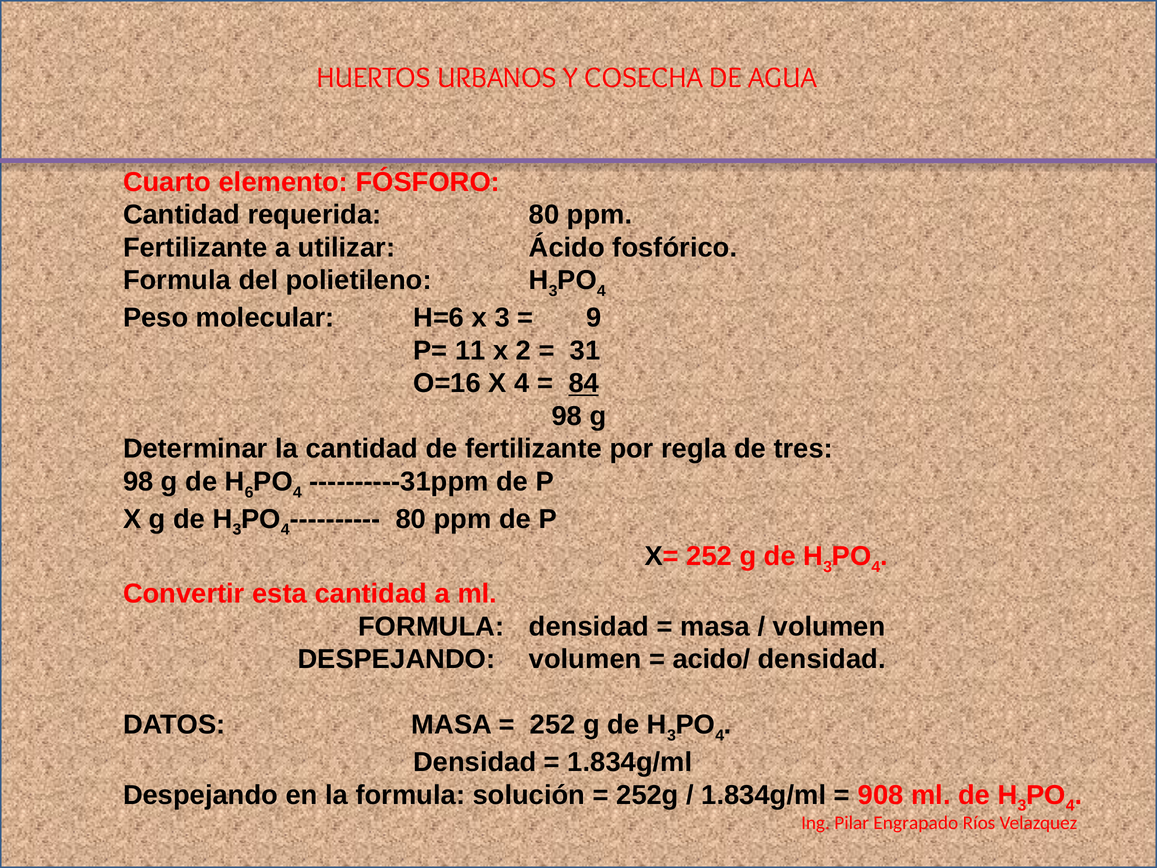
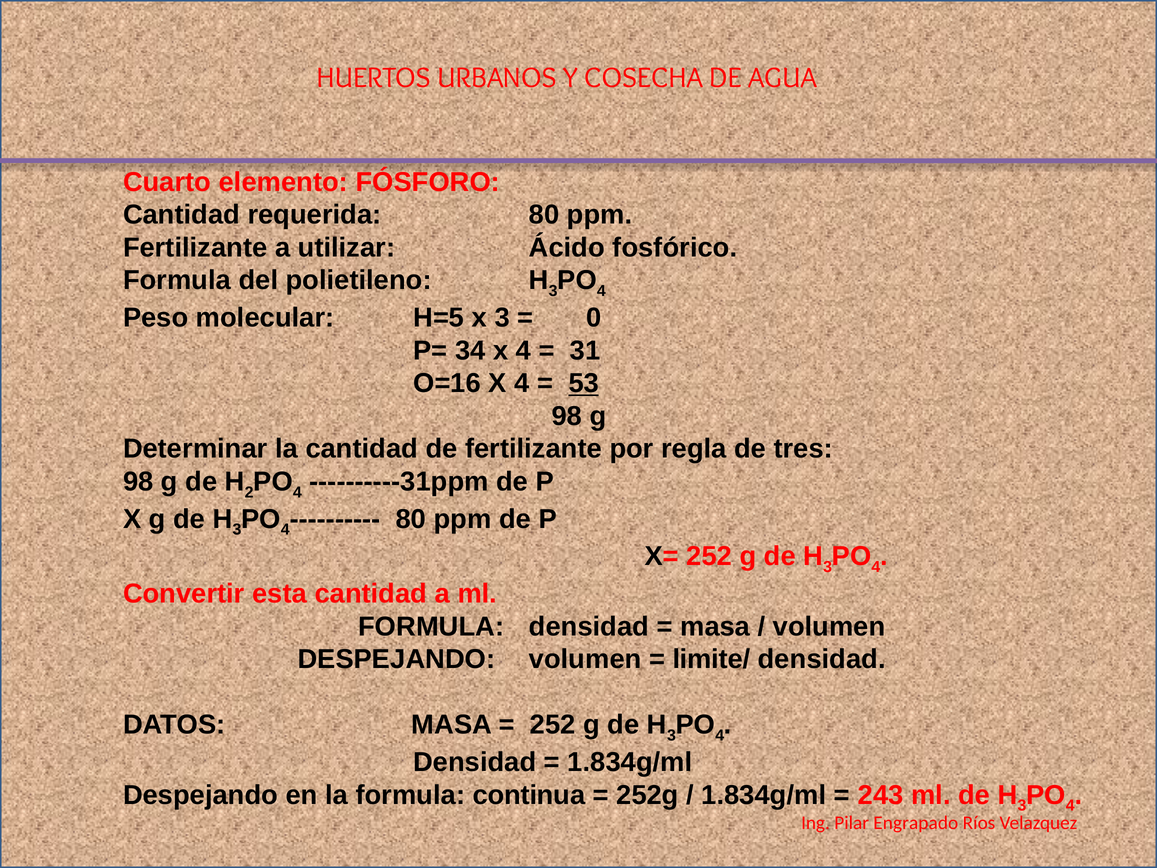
H=6: H=6 -> H=5 (439, 318)
9: 9 -> 0 (594, 318)
11: 11 -> 34 (470, 350)
2: 2 -> 4 (523, 350)
84: 84 -> 53 (584, 383)
6: 6 -> 2 (249, 492)
acido/: acido/ -> limite/ (711, 659)
solución: solución -> continua (529, 795)
908: 908 -> 243 (881, 795)
